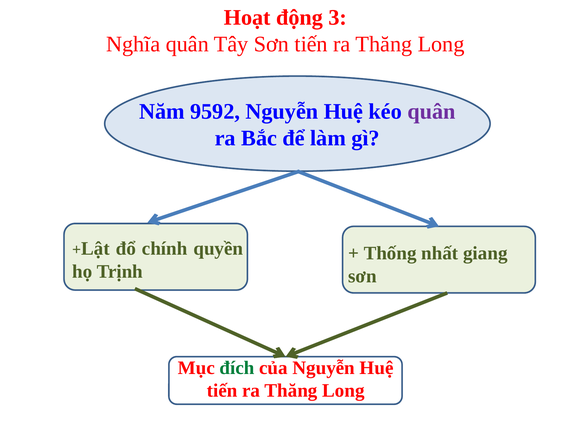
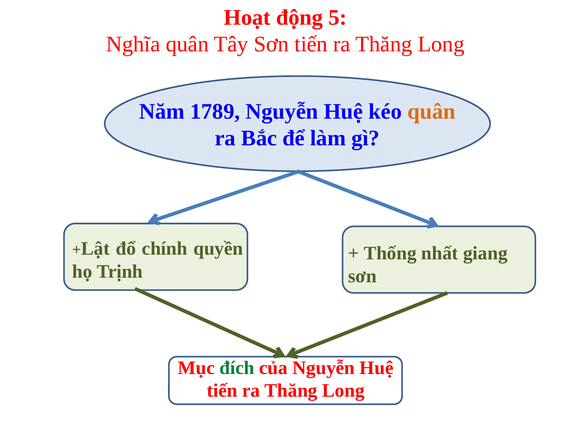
3: 3 -> 5 (338, 18)
9592: 9592 -> 1789 (215, 112)
quân colour: purple -> orange (431, 112)
